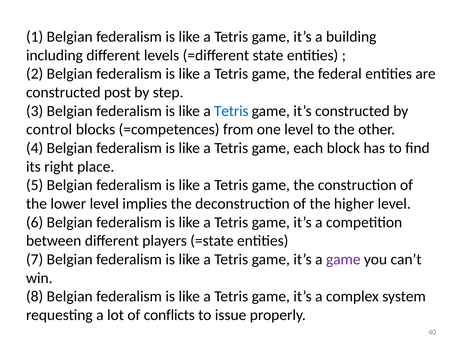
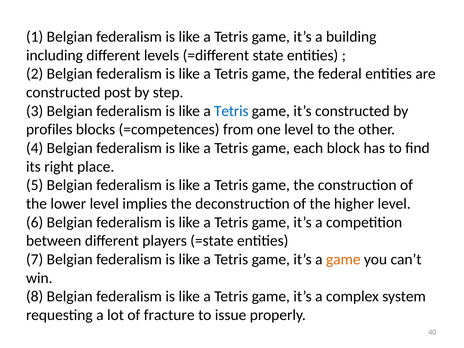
control: control -> profiles (49, 130)
game colour: purple -> orange (343, 259)
conflicts: conflicts -> fracture (169, 315)
